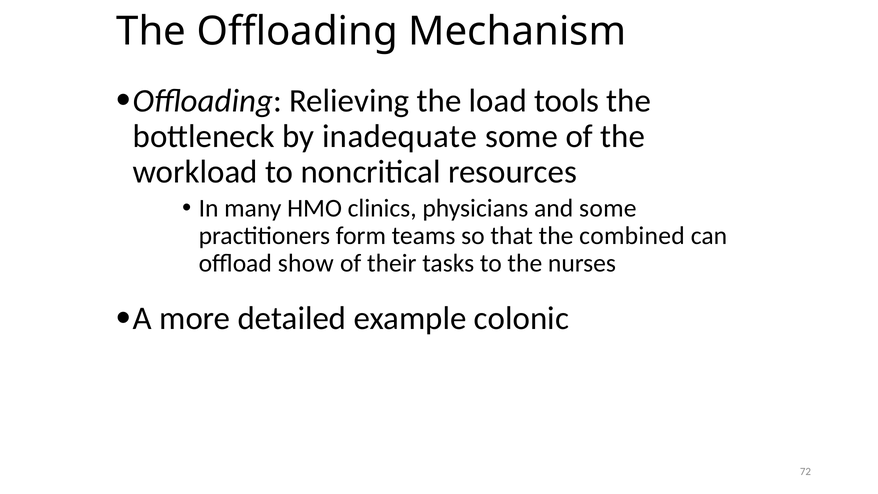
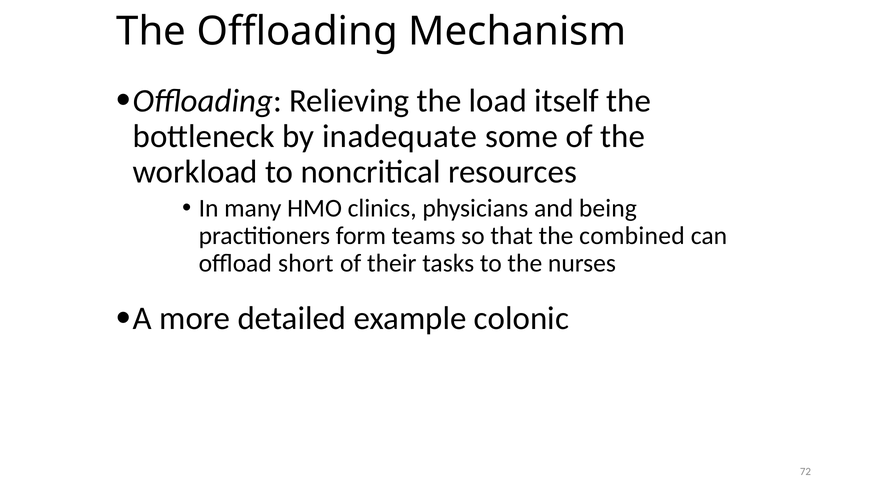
tools: tools -> itself (567, 101)
and some: some -> being (608, 208)
show: show -> short (306, 263)
